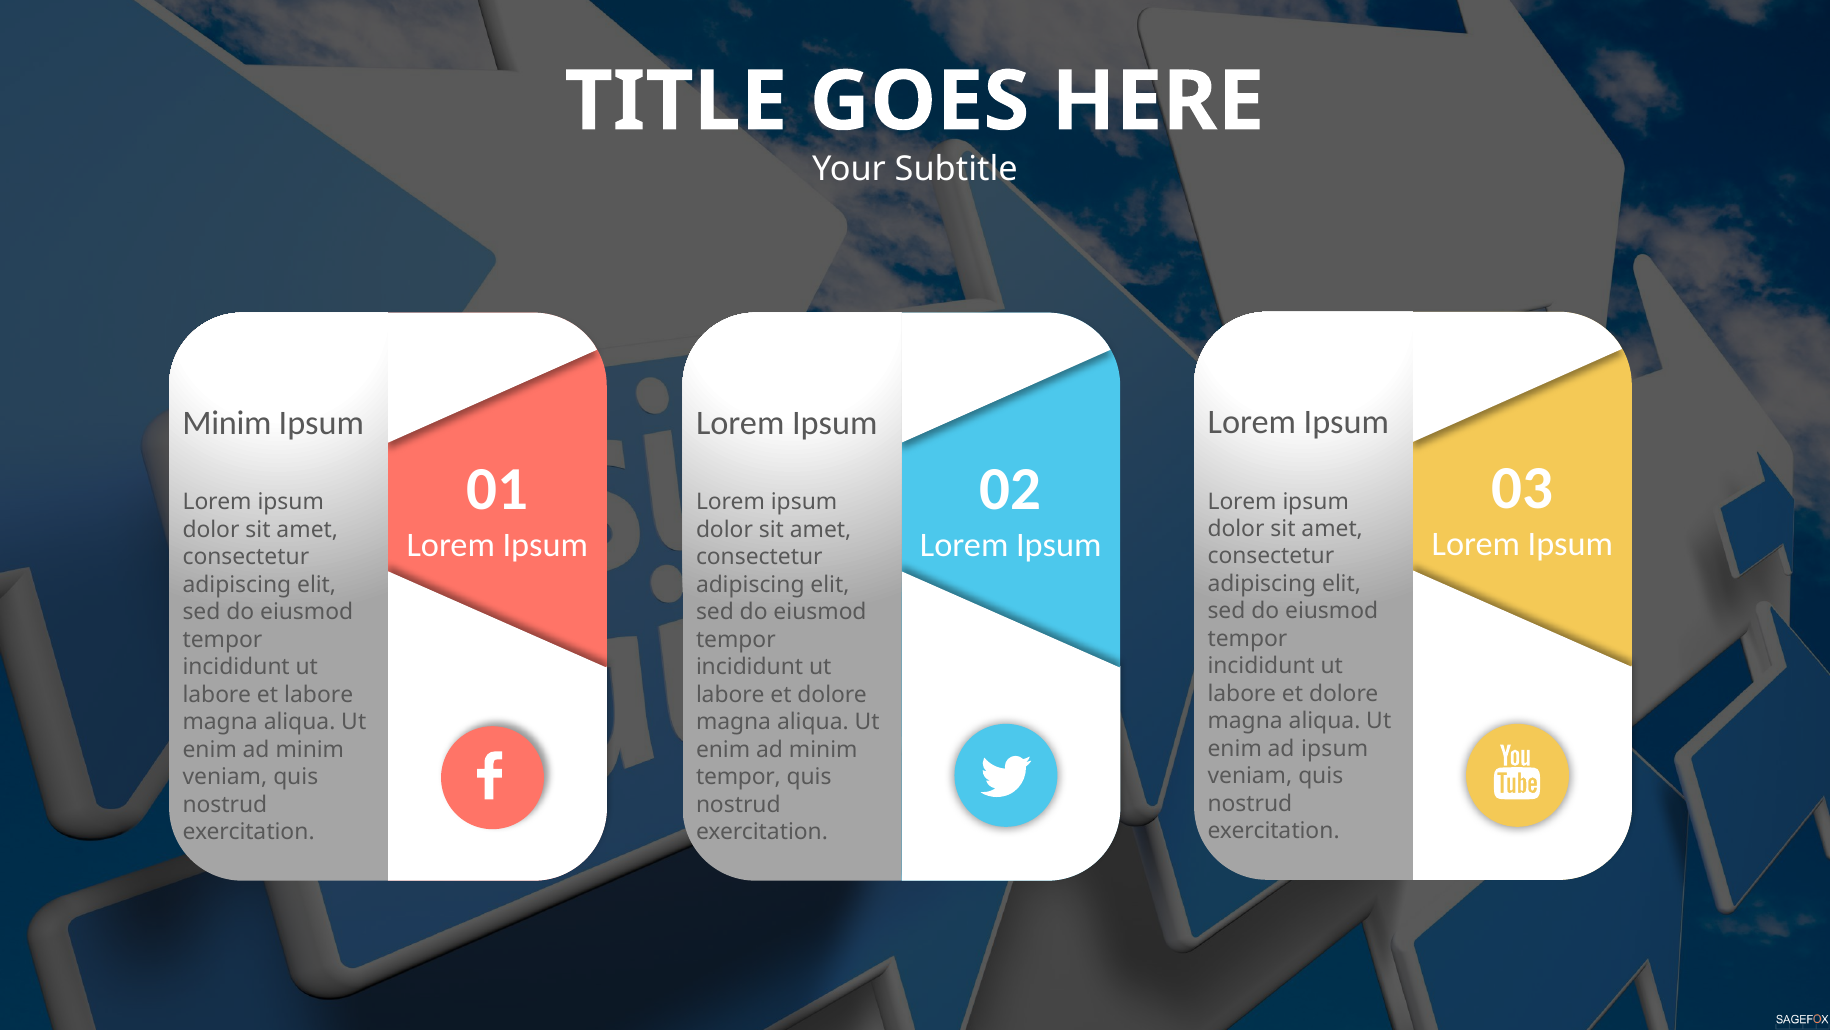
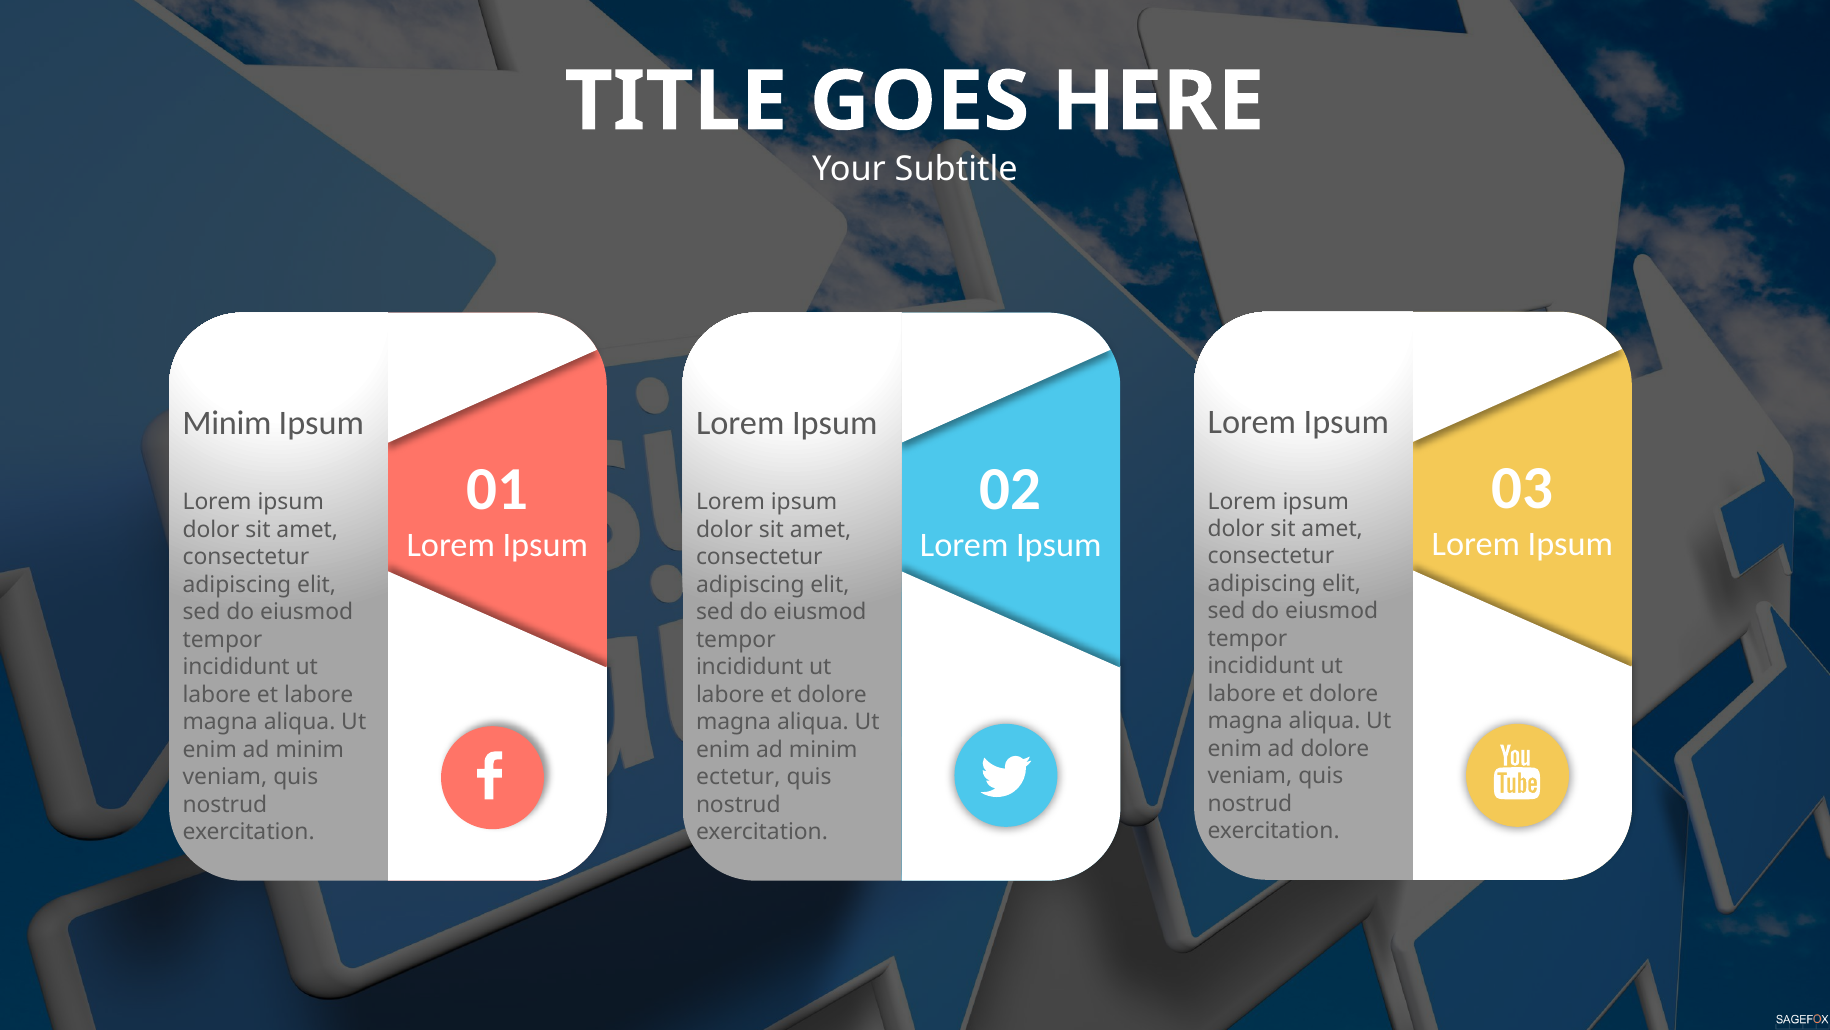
ad ipsum: ipsum -> dolore (1335, 748)
tempor: tempor -> ectetur (738, 777)
